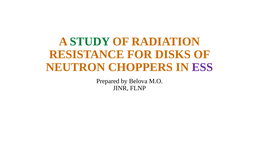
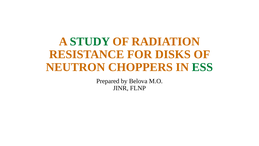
ESS colour: purple -> green (202, 67)
